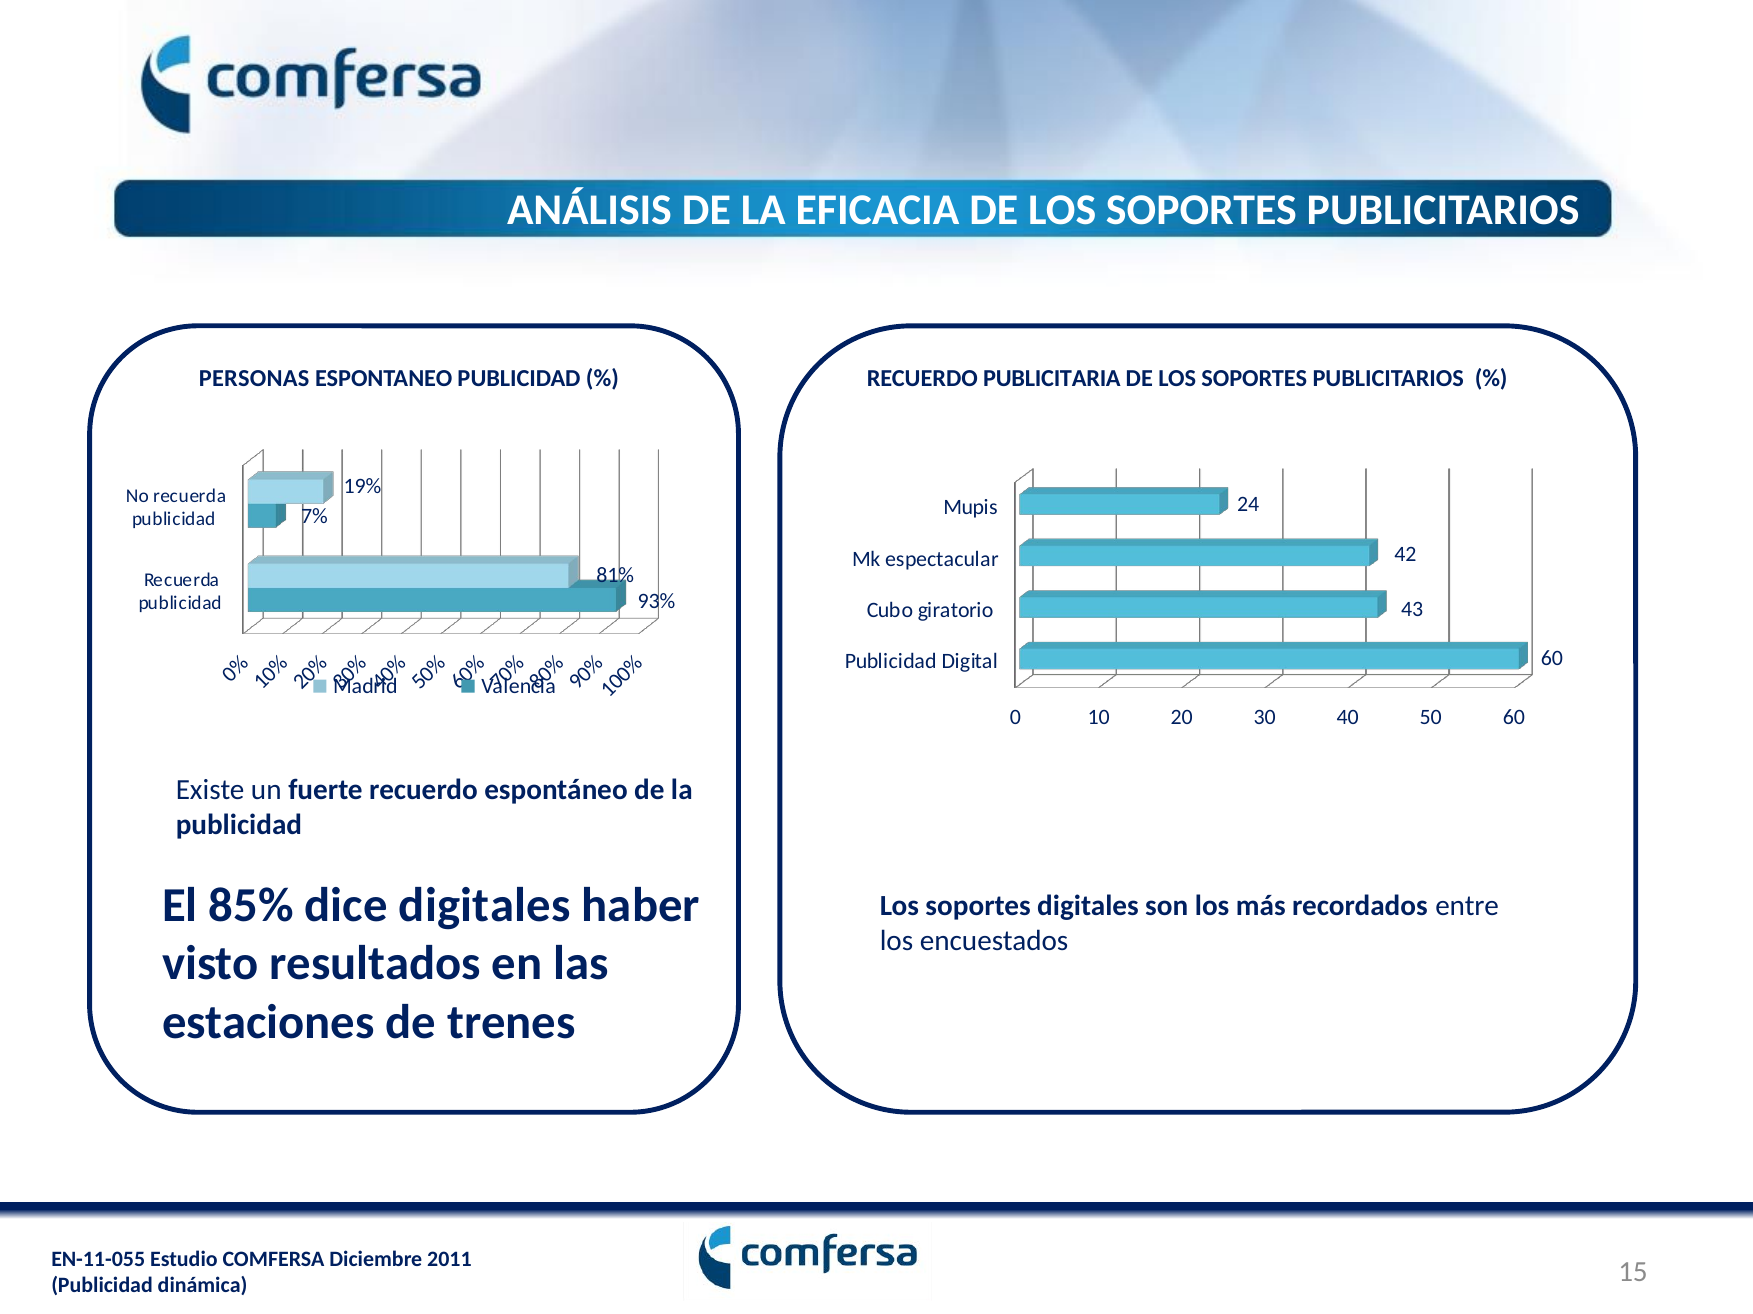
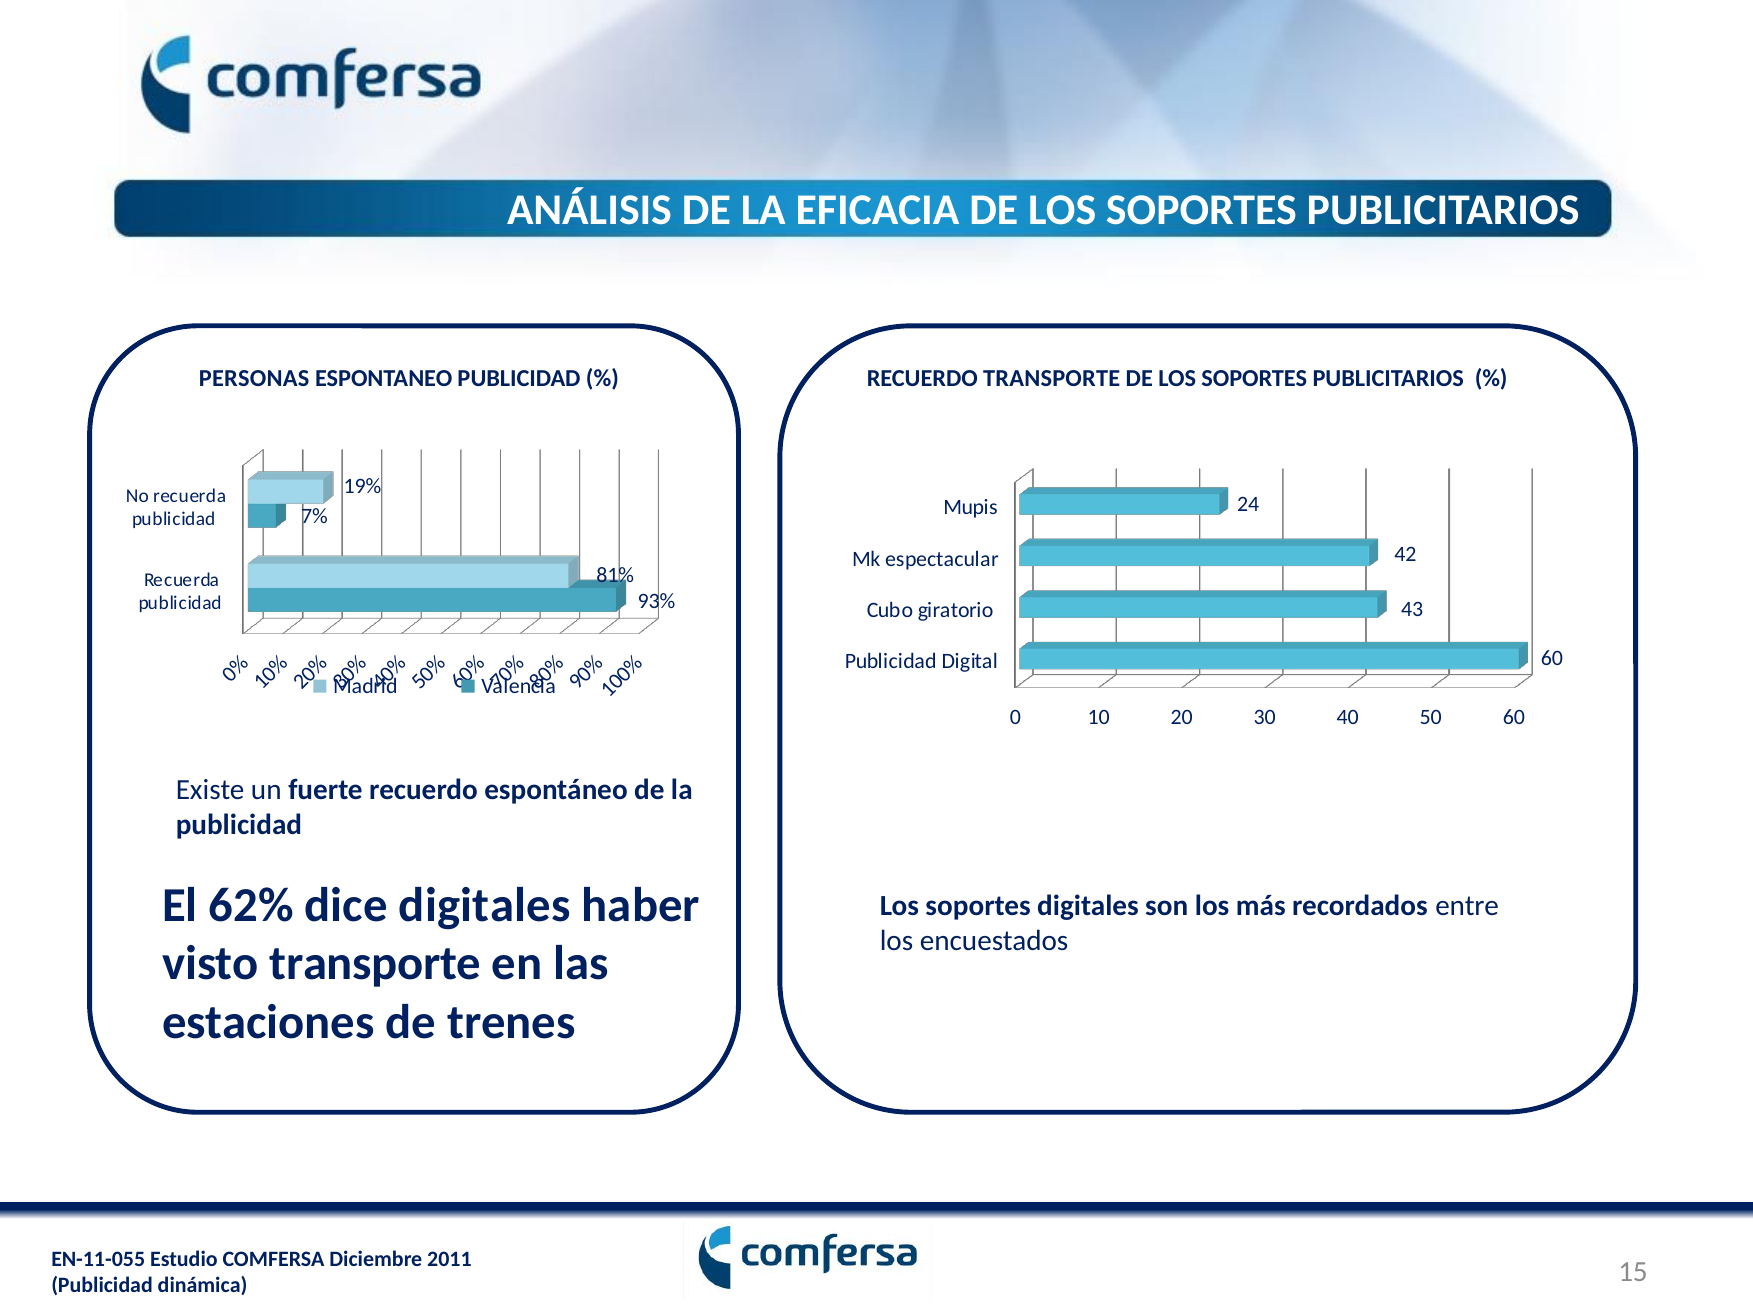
RECUERDO PUBLICITARIA: PUBLICITARIA -> TRANSPORTE (1052, 379)
85%: 85% -> 62% (251, 906)
visto resultados: resultados -> transporte (375, 964)
